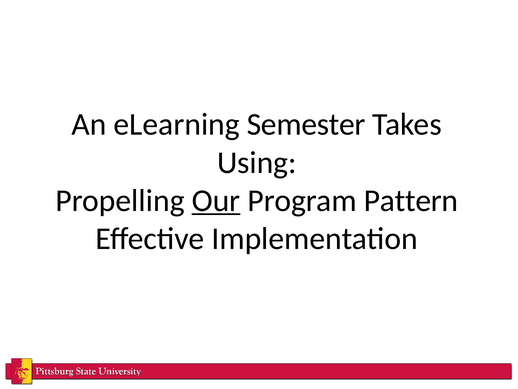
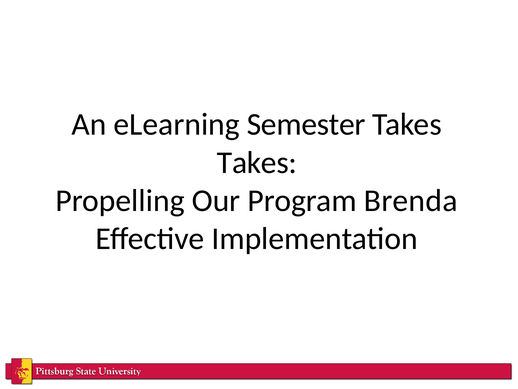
Using: Using -> Takes (257, 162)
Our underline: present -> none (216, 200)
Pattern: Pattern -> Brenda (411, 200)
